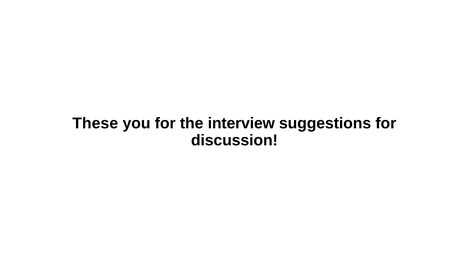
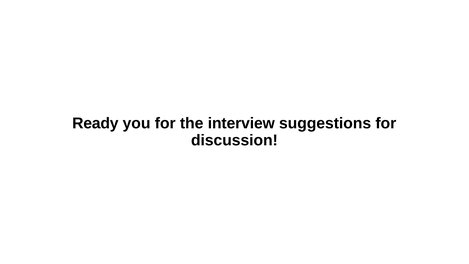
These: These -> Ready (95, 123)
